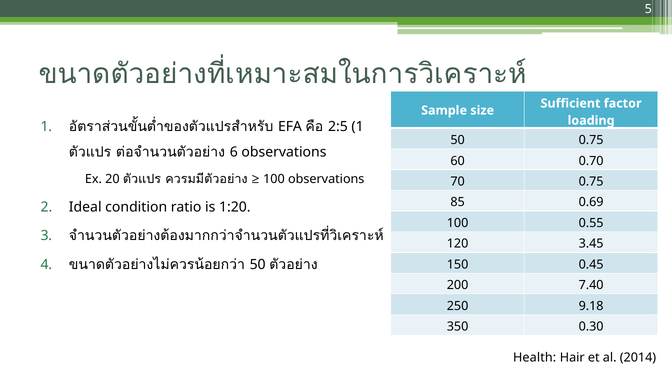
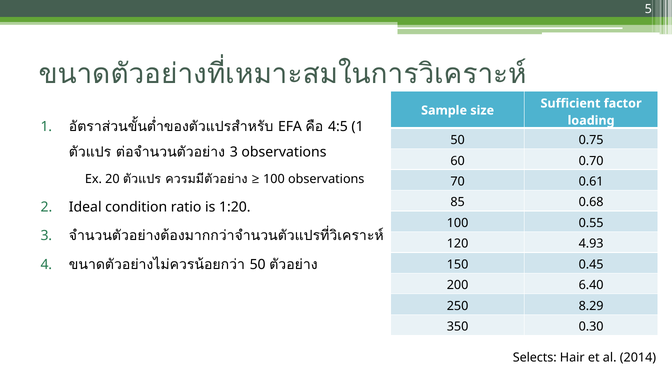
2:5: 2:5 -> 4:5 (338, 127)
6: 6 -> 3 (234, 152)
70 0.75: 0.75 -> 0.61 (591, 182)
0.69: 0.69 -> 0.68 (591, 202)
3.45: 3.45 -> 4.93 (591, 244)
7.40: 7.40 -> 6.40 (591, 285)
9.18: 9.18 -> 8.29 (591, 306)
Health: Health -> Selects (535, 358)
